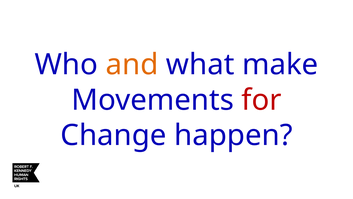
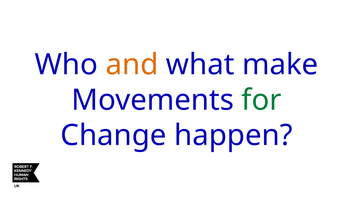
for colour: red -> green (262, 100)
